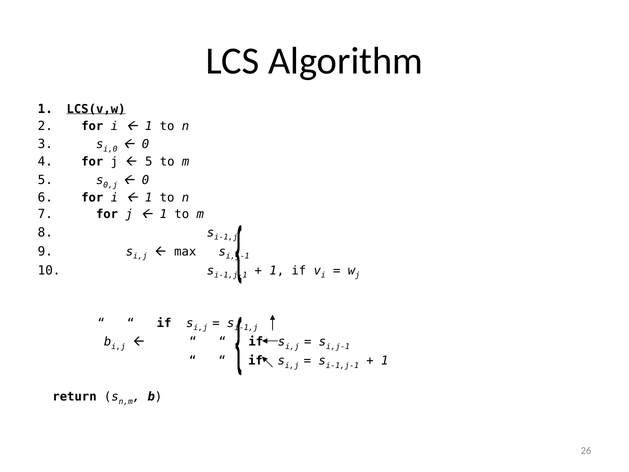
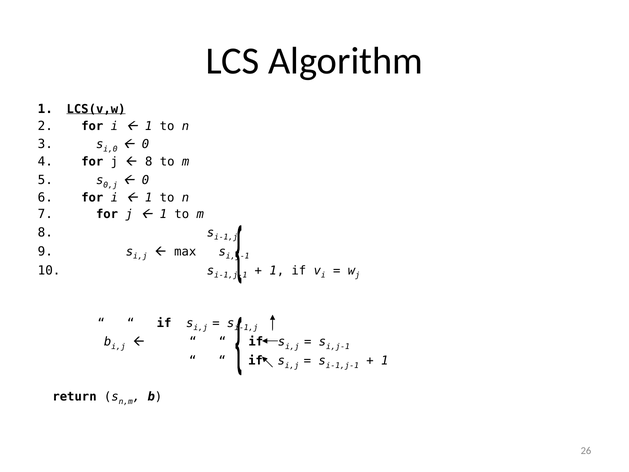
5: 5 -> 8 (149, 162)
